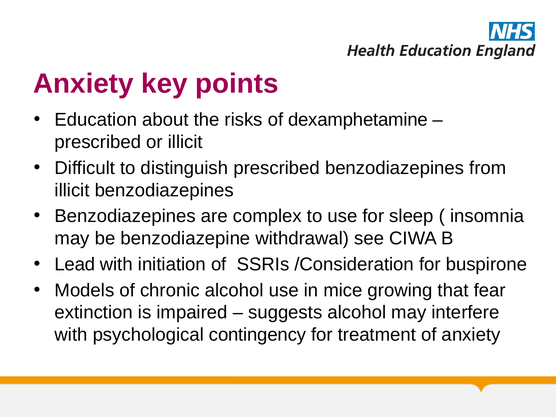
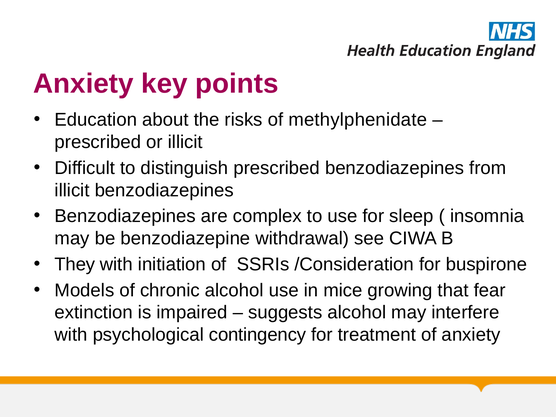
dexamphetamine: dexamphetamine -> methylphenidate (358, 120)
Lead: Lead -> They (75, 264)
